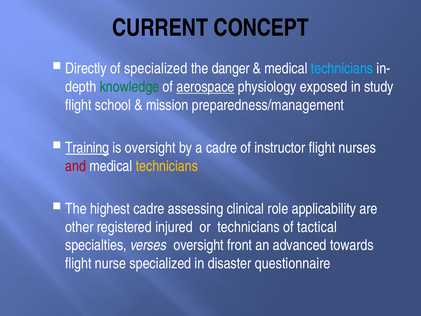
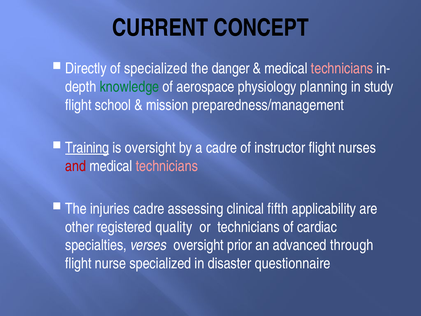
technicians colour: light blue -> pink (342, 68)
aerospace underline: present -> none (206, 87)
exposed: exposed -> planning (324, 87)
technicians colour: yellow -> pink (167, 166)
highest: highest -> injuries (110, 209)
role: role -> fifth (278, 209)
injured: injured -> quality (174, 227)
tactical: tactical -> cardiac (317, 227)
front: front -> prior (240, 245)
towards: towards -> through (352, 245)
